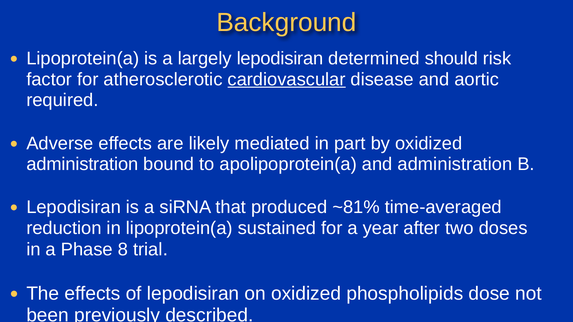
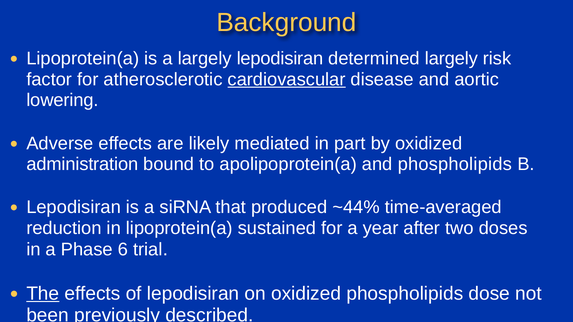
determined should: should -> largely (451, 59)
required: required -> lowering (62, 100)
and administration: administration -> phospholipids (455, 164)
~81%: ~81% -> ~44% (356, 207)
8: 8 -> 6 (123, 250)
The underline: none -> present (43, 294)
